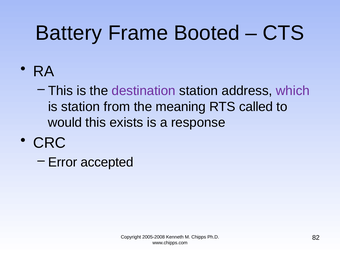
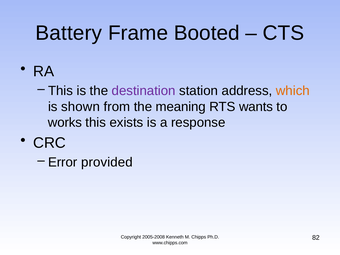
which colour: purple -> orange (293, 91)
is station: station -> shown (81, 107)
called: called -> wants (256, 107)
would: would -> works (65, 123)
accepted: accepted -> provided (107, 162)
